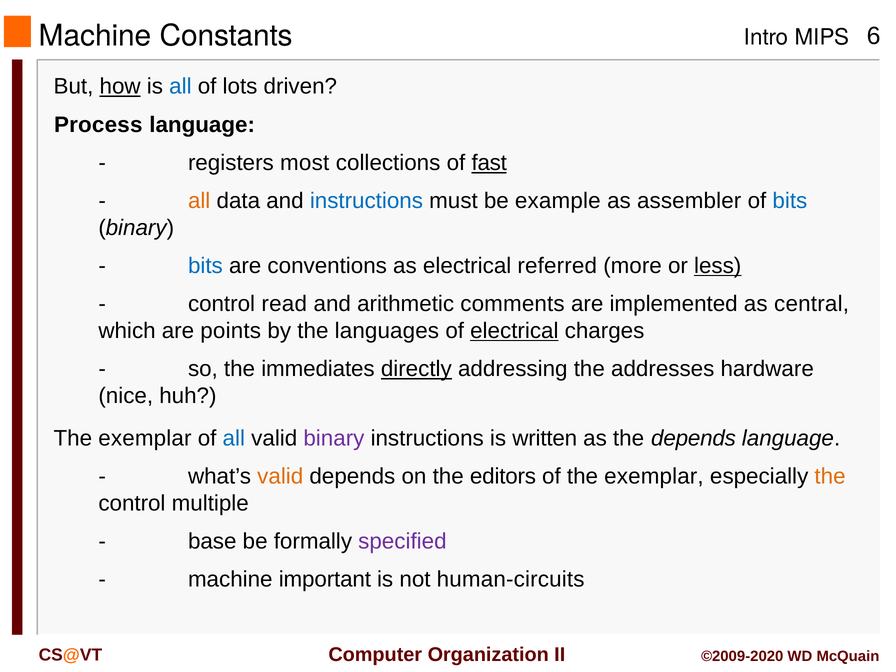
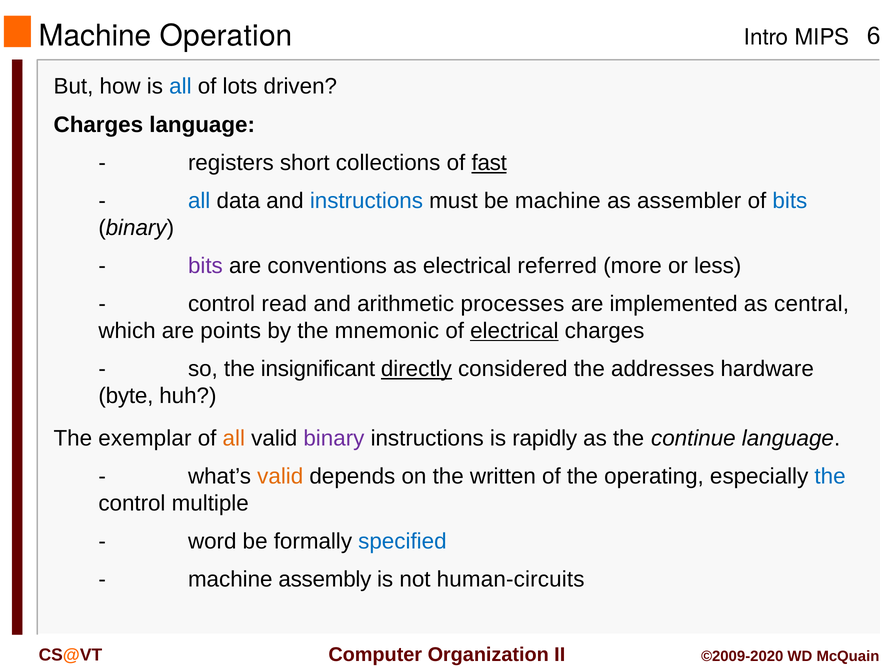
Constants: Constants -> Operation (226, 36)
how underline: present -> none (120, 87)
Process: Process -> Charges (98, 125)
most: most -> short (305, 163)
all colour: orange -> blue (199, 201)
be example: example -> machine (558, 201)
bits colour: blue -> purple (205, 266)
less underline: present -> none (718, 266)
comments: comments -> processes (512, 304)
languages: languages -> mnemonic (387, 331)
immediates: immediates -> insignificant (318, 369)
addressing: addressing -> considered (513, 369)
nice: nice -> byte (126, 396)
all colour: blue -> orange (234, 438)
written: written -> rapidly (545, 438)
the depends: depends -> continue (693, 438)
editors: editors -> written (503, 476)
of the exemplar: exemplar -> operating (654, 476)
the colour: orange -> blue (830, 476)
base: base -> word (212, 541)
specified colour: purple -> blue (402, 541)
important: important -> assembly (325, 579)
